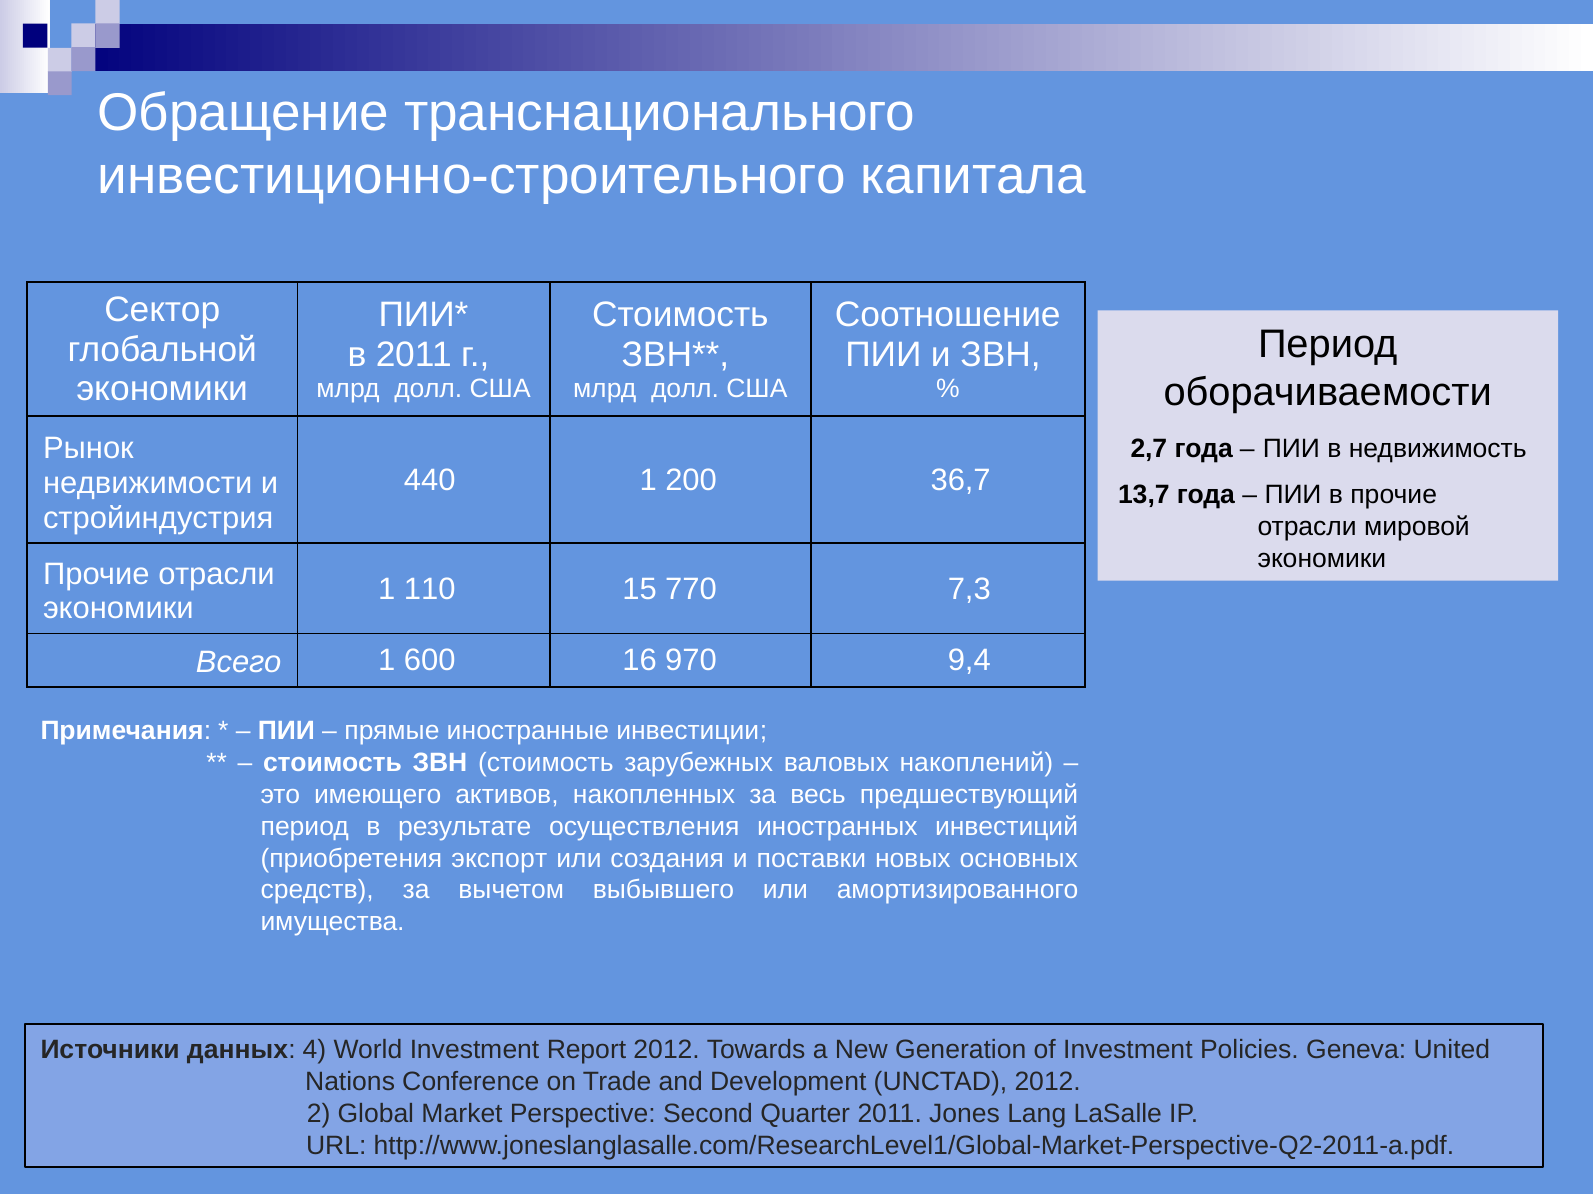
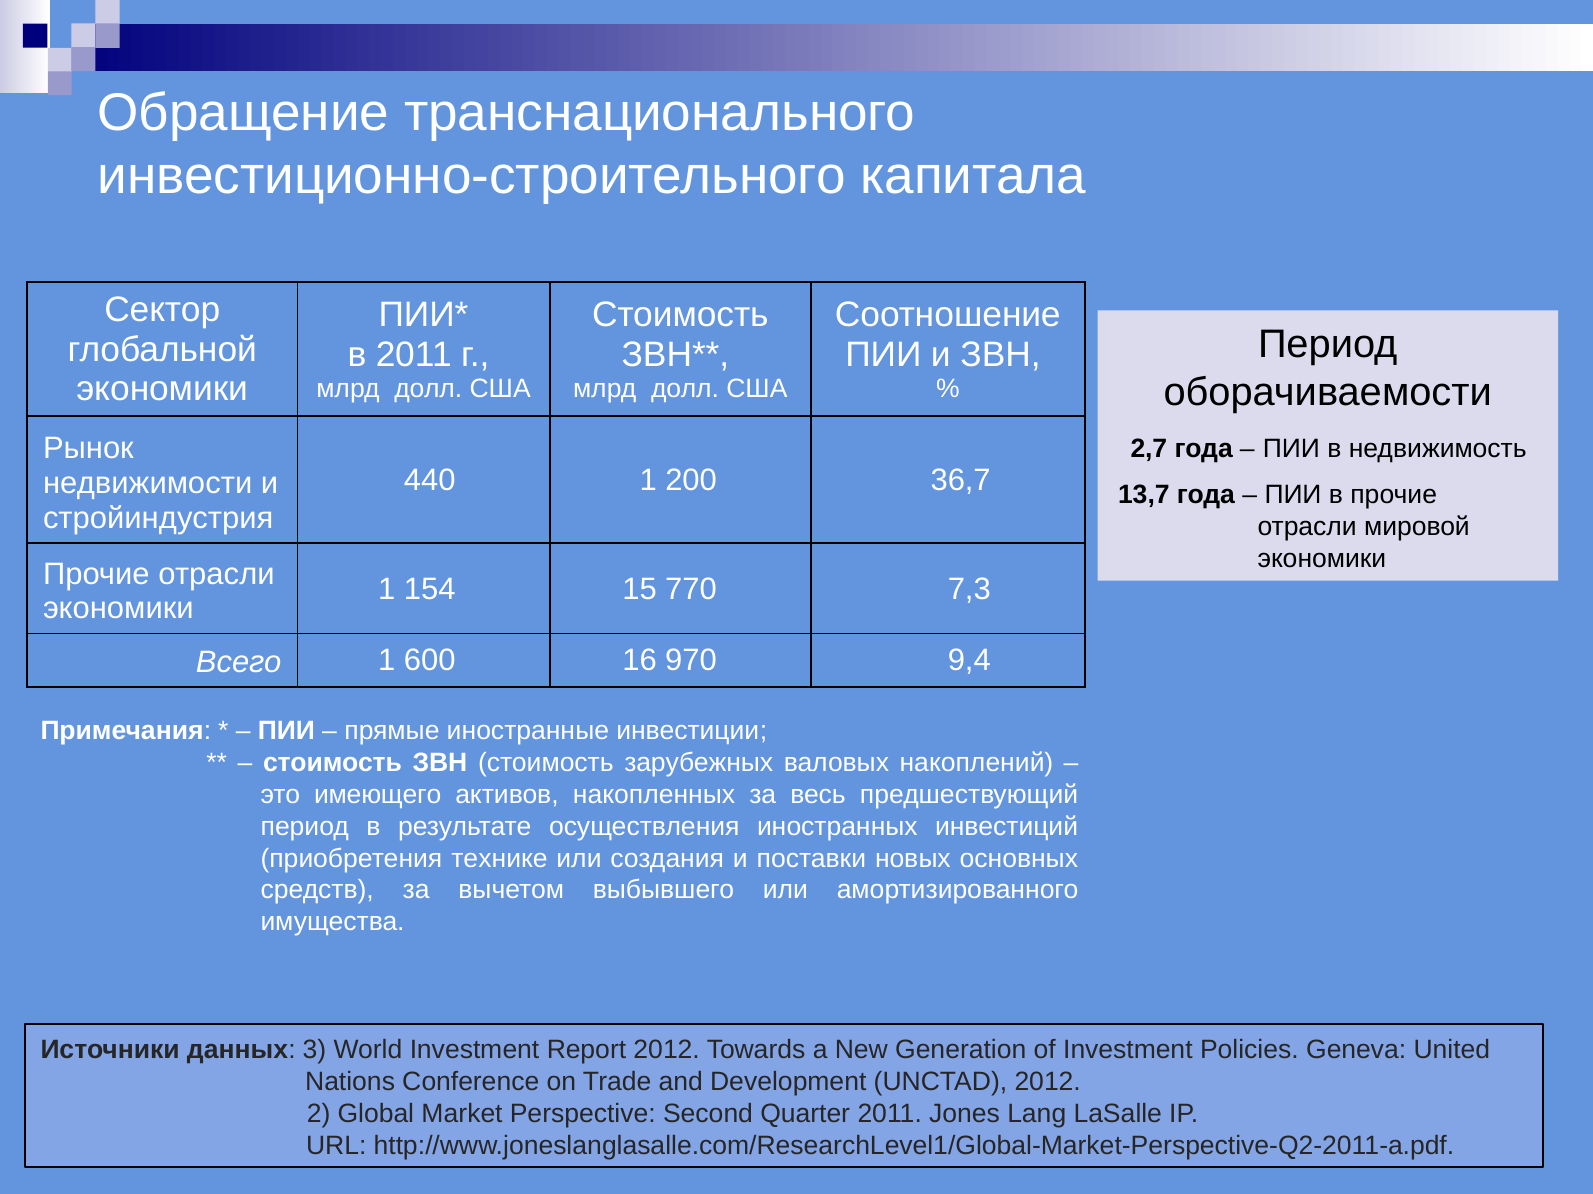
110: 110 -> 154 (430, 589)
экспорт: экспорт -> технике (499, 859)
4: 4 -> 3 (314, 1050)
